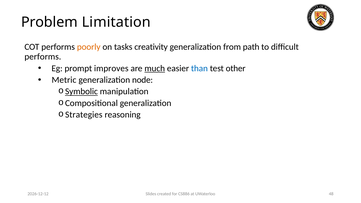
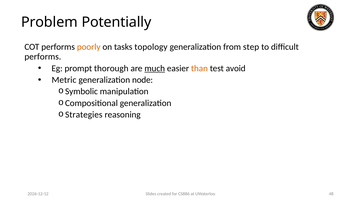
Limitation: Limitation -> Potentially (116, 22)
creativity: creativity -> topology (151, 47)
path: path -> step (251, 47)
improves: improves -> thorough (111, 68)
than colour: blue -> orange (199, 68)
other: other -> avoid (236, 68)
Symbolic underline: present -> none (81, 92)
